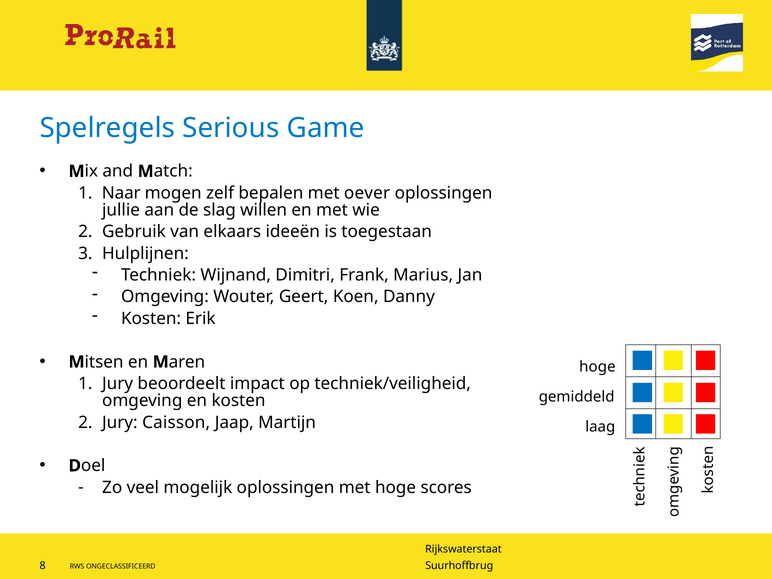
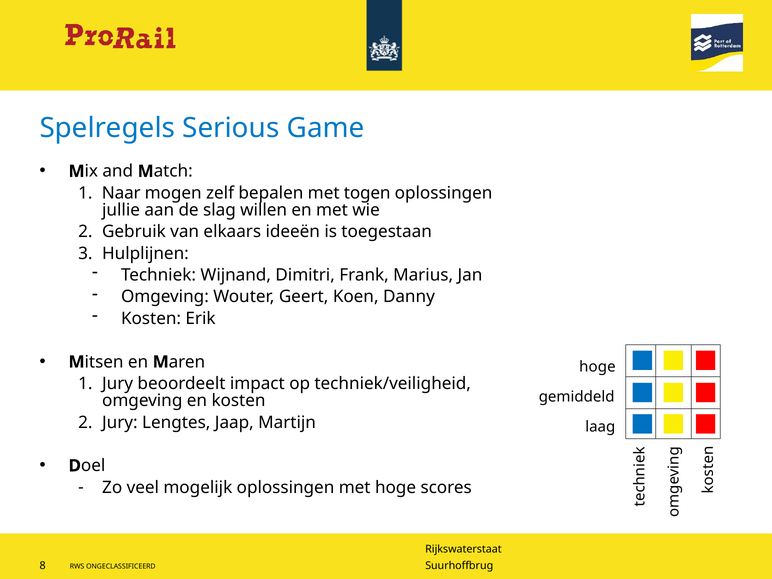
oever: oever -> togen (367, 193)
Caisson: Caisson -> Lengtes (176, 422)
